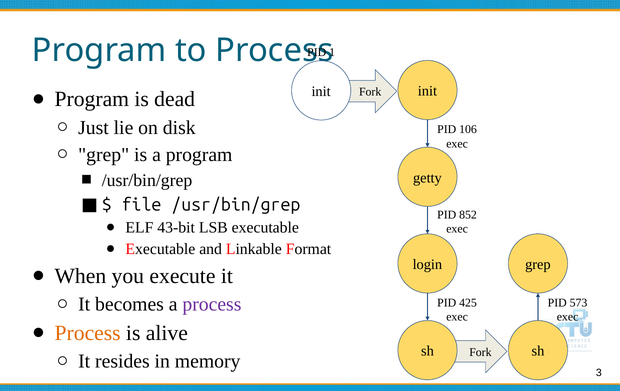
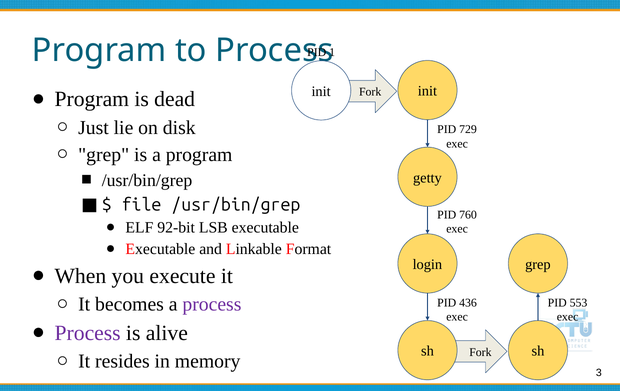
106: 106 -> 729 (468, 129)
852: 852 -> 760 (468, 215)
43-bit: 43-bit -> 92-bit (176, 227)
425: 425 -> 436 (468, 303)
573: 573 -> 553 (579, 303)
Process colour: orange -> purple (88, 333)
